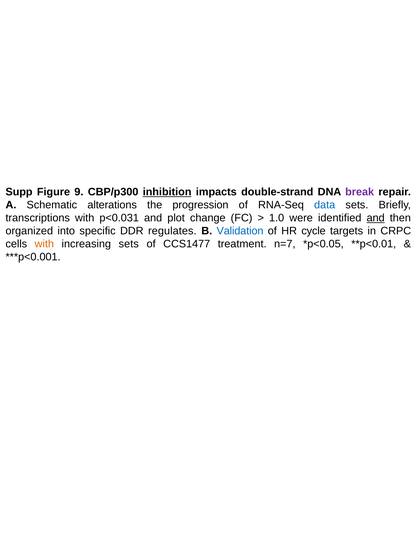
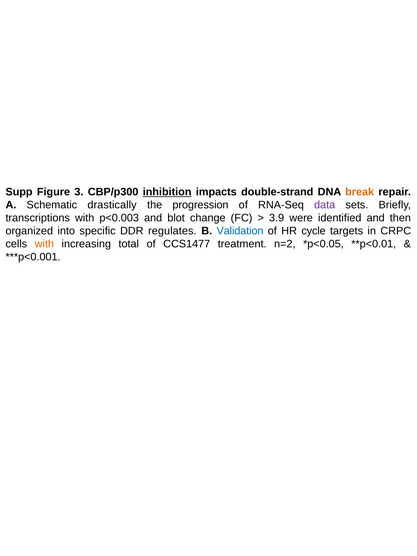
9: 9 -> 3 (79, 192)
break colour: purple -> orange (360, 192)
alterations: alterations -> drastically (112, 205)
data colour: blue -> purple (325, 205)
p<0.031: p<0.031 -> p<0.003 (119, 218)
plot: plot -> blot (176, 218)
1.0: 1.0 -> 3.9 (277, 218)
and underline: present -> none (376, 218)
increasing sets: sets -> total (129, 244)
n=7: n=7 -> n=2 (285, 244)
